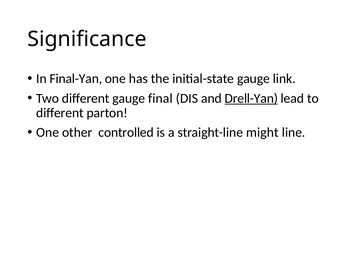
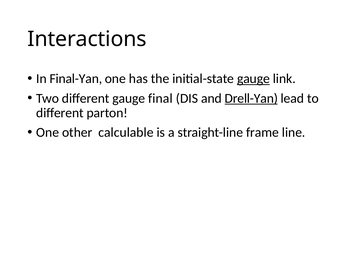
Significance: Significance -> Interactions (87, 39)
gauge underline: none -> present (253, 79)
controlled: controlled -> calculable (126, 132)
might: might -> frame (262, 132)
